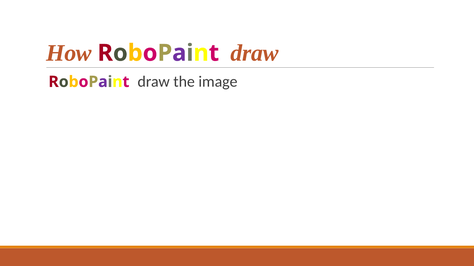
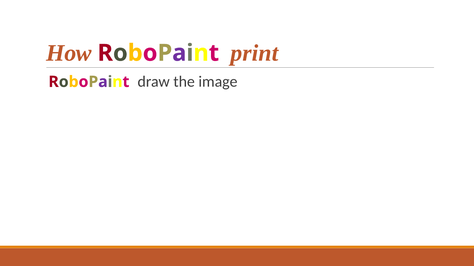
How RoboPaint draw: draw -> print (254, 53)
